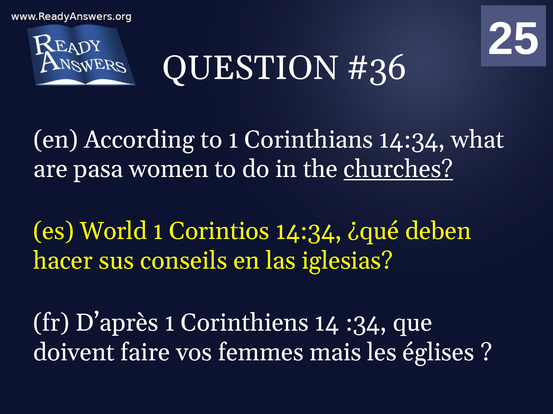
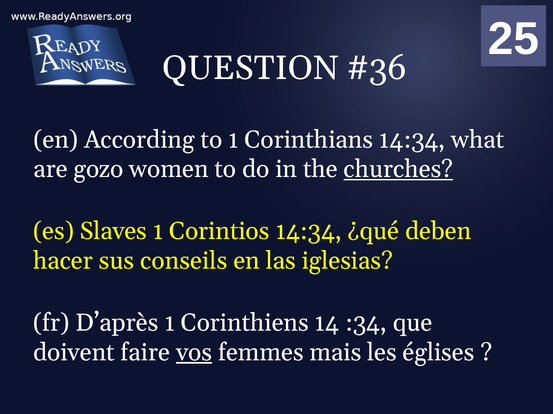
pasa: pasa -> gozo (98, 169)
World: World -> Slaves (113, 232)
vos underline: none -> present (194, 353)
